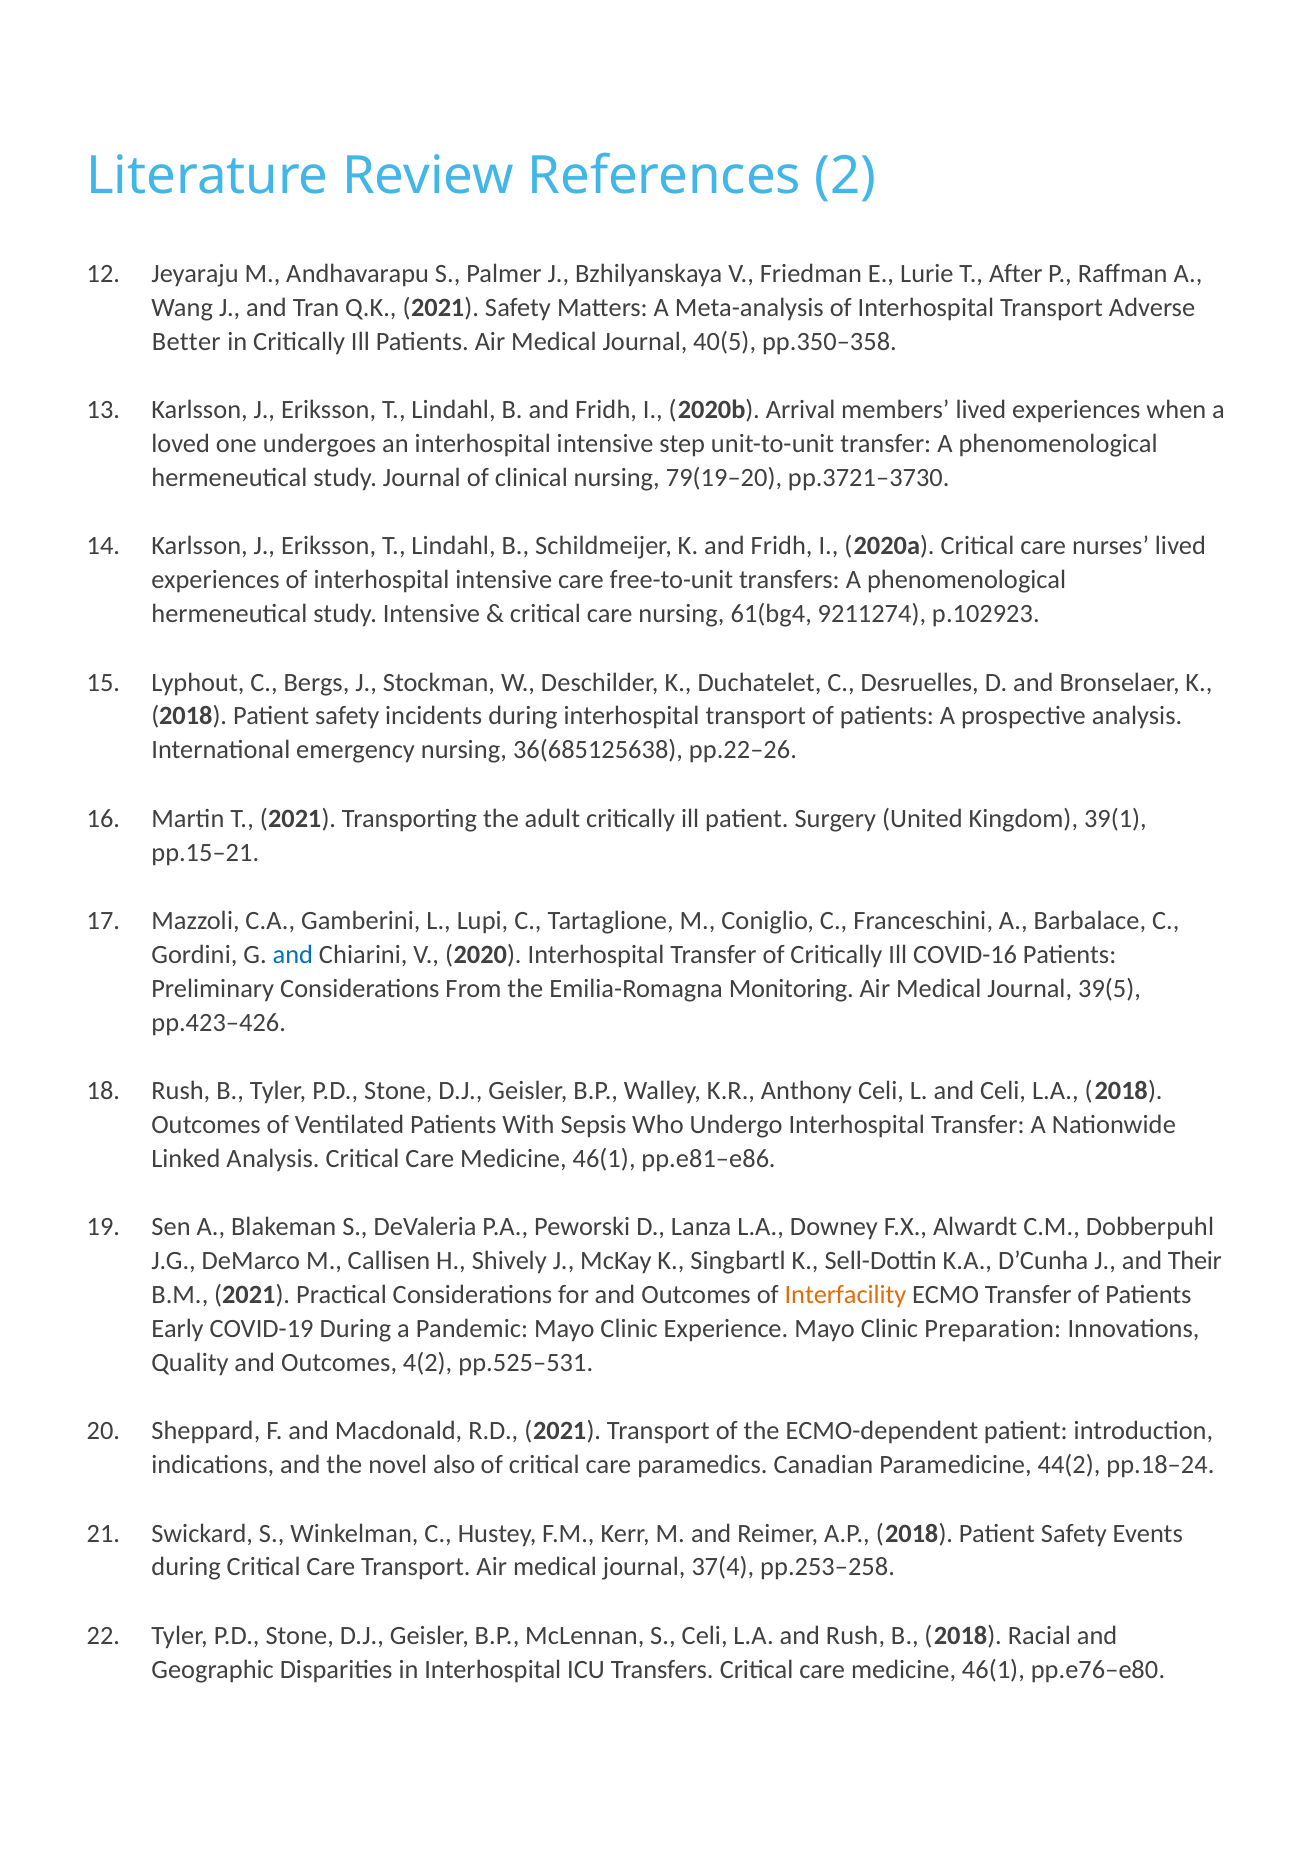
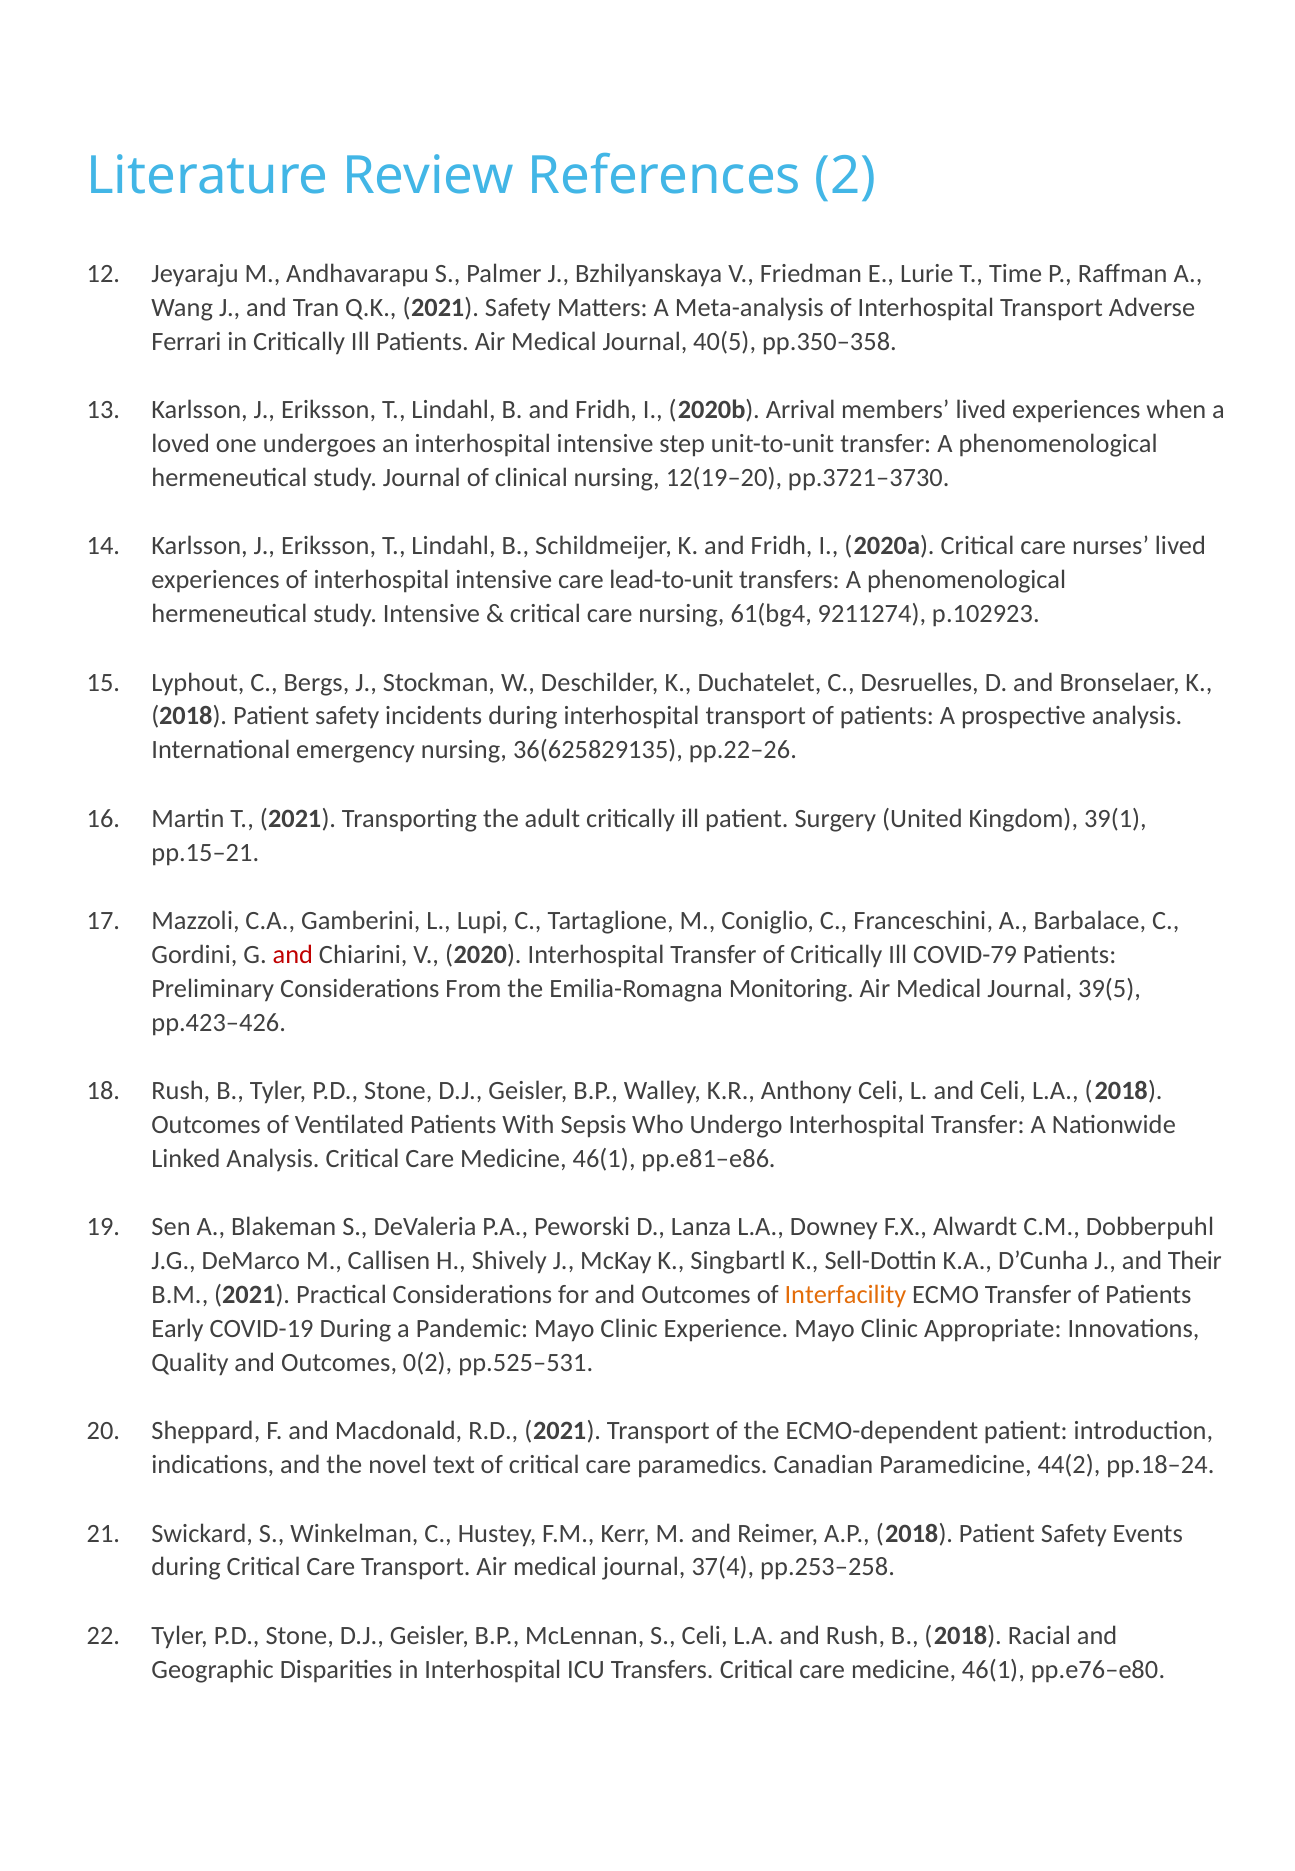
After: After -> Time (1016, 274)
Better: Better -> Ferrari (186, 341)
79(19–20: 79(19–20 -> 12(19–20 (724, 478)
free-to-unit: free-to-unit -> lead-to-unit (671, 580)
36(685125638: 36(685125638 -> 36(625829135 (598, 750)
and colour: blue -> red (293, 955)
COVID-16: COVID-16 -> COVID-79 (965, 955)
Preparation: Preparation -> Appropriate (993, 1328)
4(2: 4(2 -> 0(2 (428, 1362)
also: also -> text (454, 1465)
